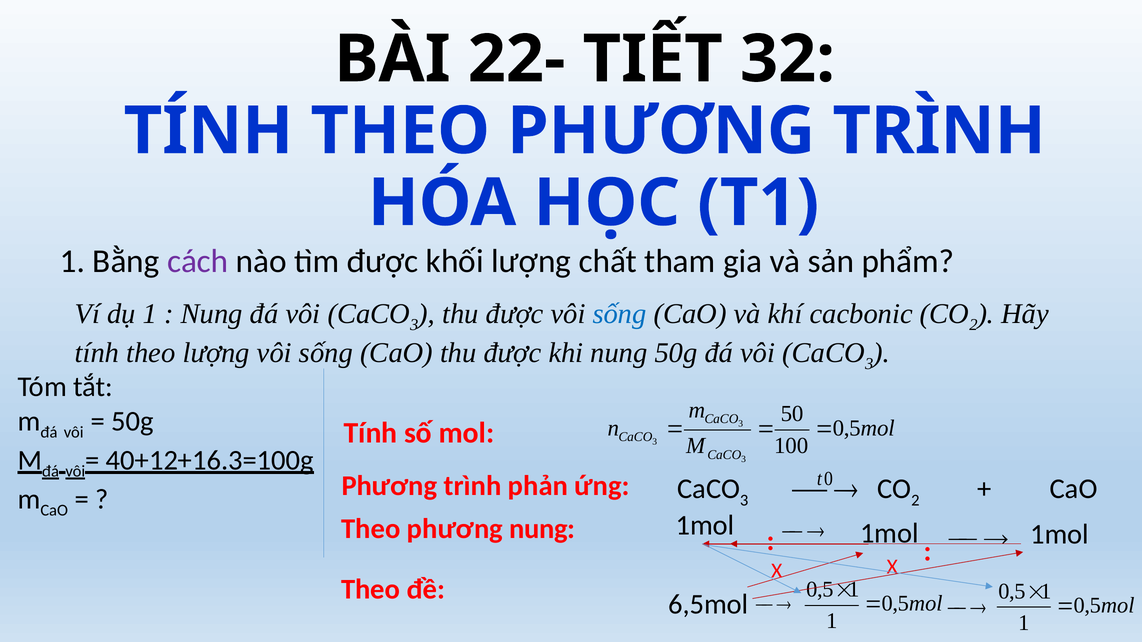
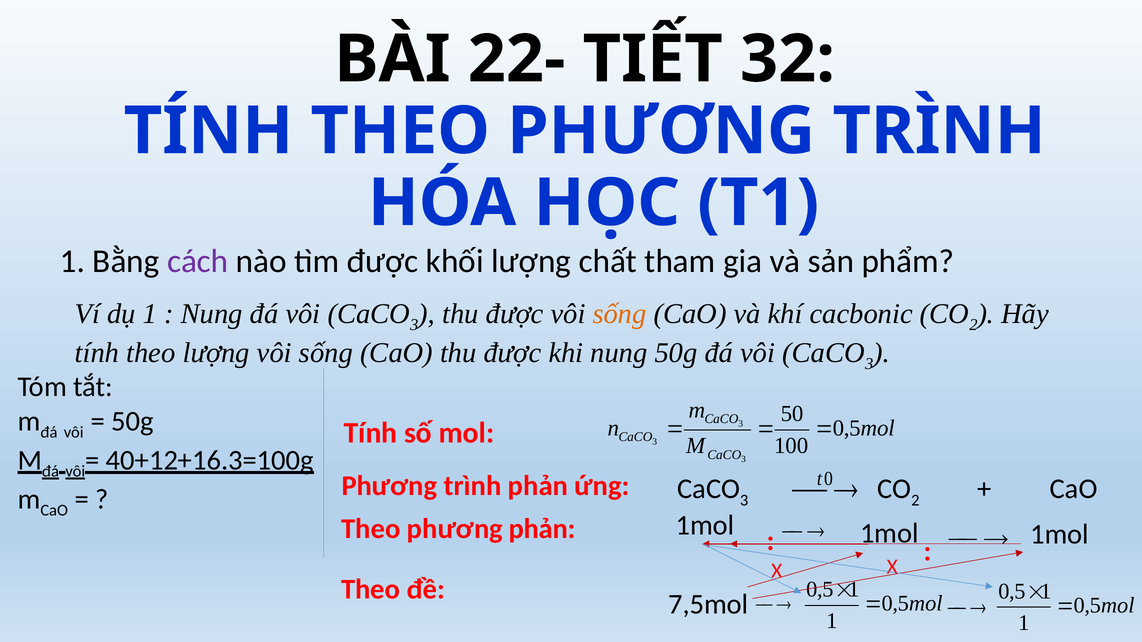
sống colour: blue -> orange (620, 314)
phương nung: nung -> phản (542, 529)
6,5mol: 6,5mol -> 7,5mol (708, 605)
